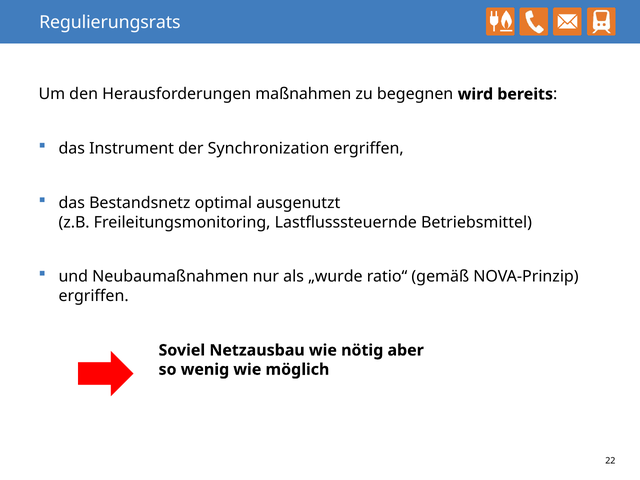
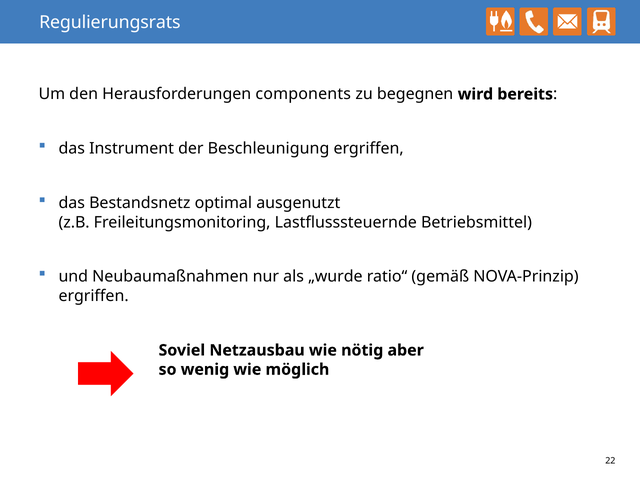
maßnahmen: maßnahmen -> components (303, 94)
Synchronization: Synchronization -> Beschleunigung (269, 149)
